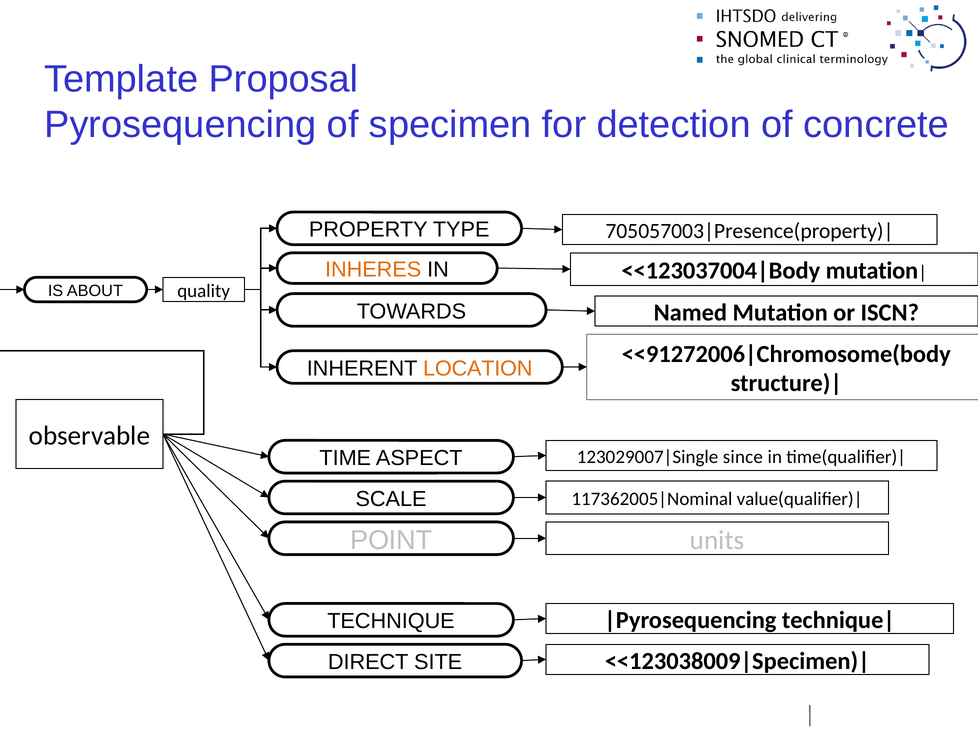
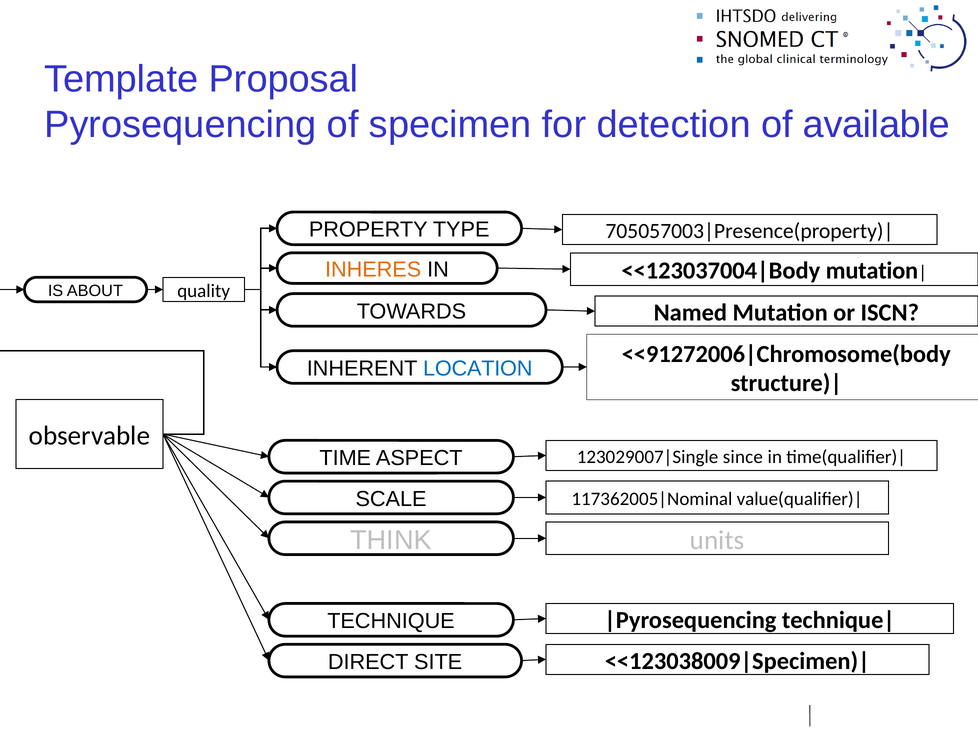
concrete: concrete -> available (876, 125)
LOCATION colour: orange -> blue (478, 368)
POINT: POINT -> THINK (391, 540)
